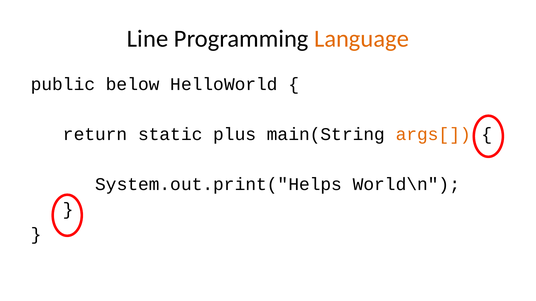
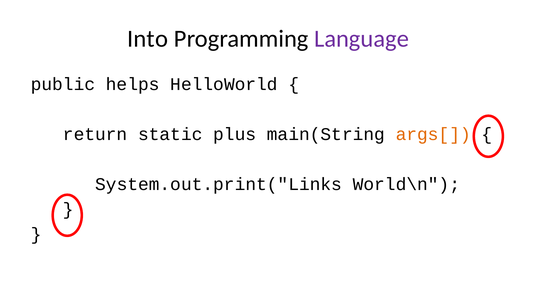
Line: Line -> Into (147, 39)
Language colour: orange -> purple (361, 39)
below: below -> helps (133, 84)
System.out.print("Helps: System.out.print("Helps -> System.out.print("Links (219, 185)
